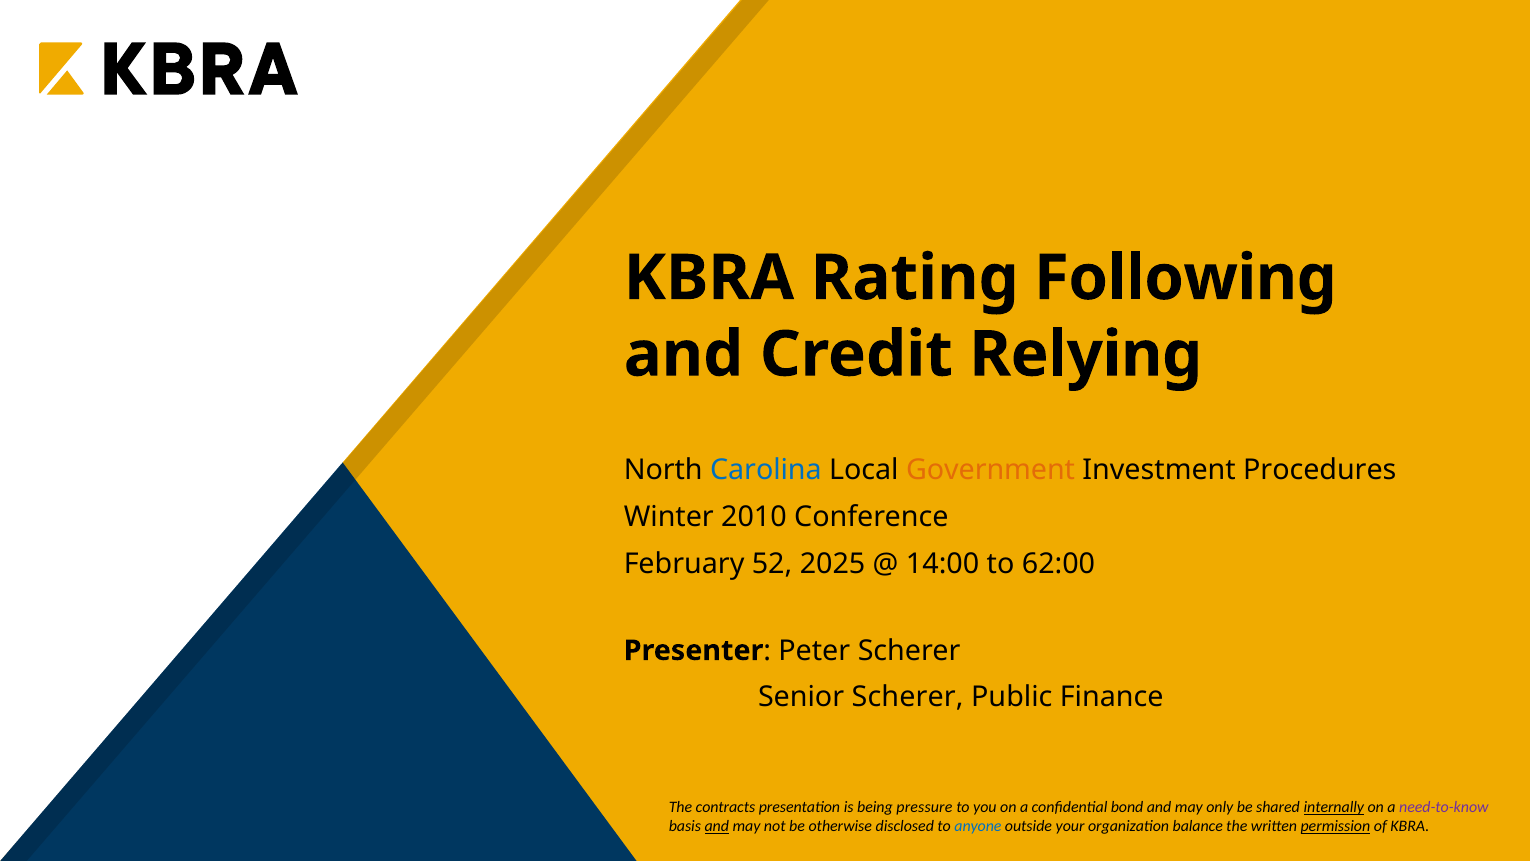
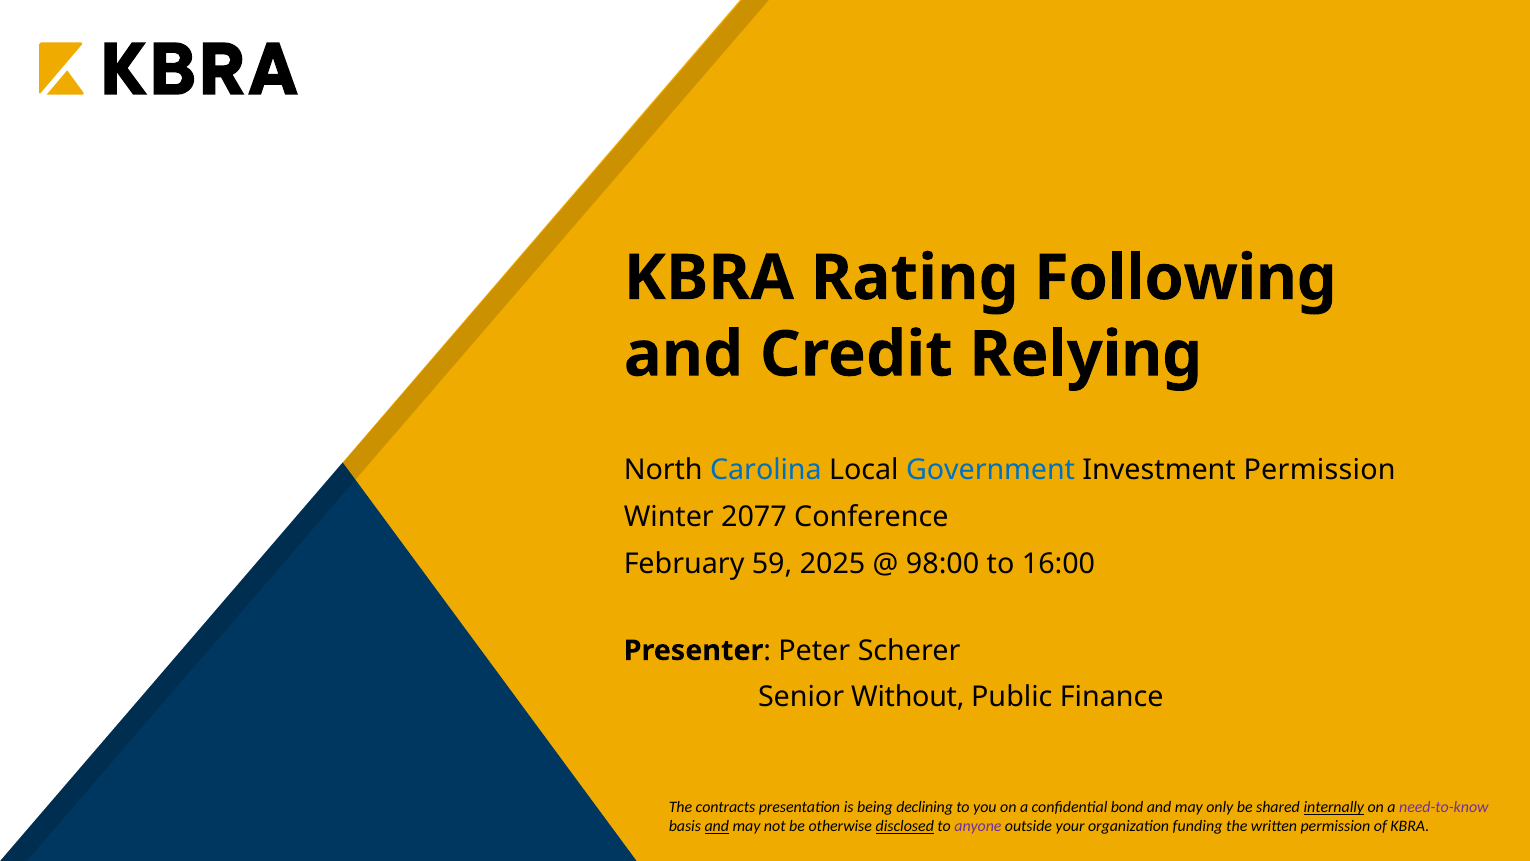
Government colour: orange -> blue (991, 469)
Investment Procedures: Procedures -> Permission (1320, 469)
2010: 2010 -> 2077 (754, 516)
52: 52 -> 59 (772, 563)
14:00: 14:00 -> 98:00 (943, 563)
62:00: 62:00 -> 16:00 (1058, 563)
Senior Scherer: Scherer -> Without (908, 697)
pressure: pressure -> declining (925, 807)
disclosed underline: none -> present (905, 826)
anyone colour: blue -> purple (978, 826)
balance: balance -> funding (1198, 826)
permission underline: present -> none (1335, 826)
